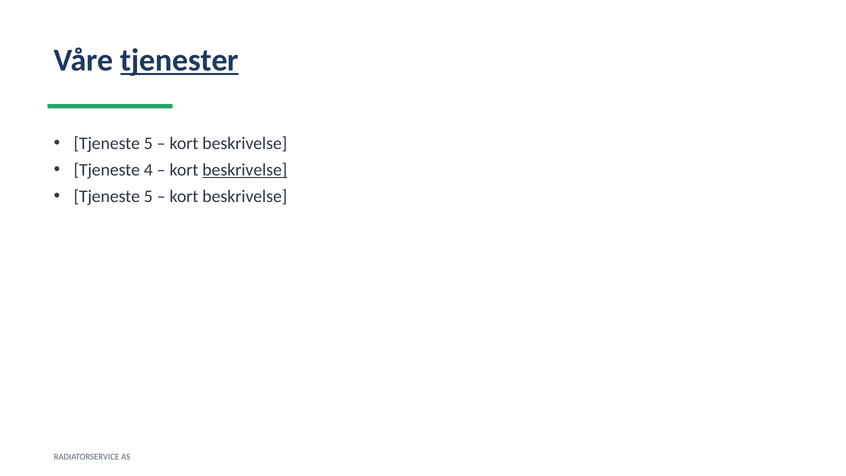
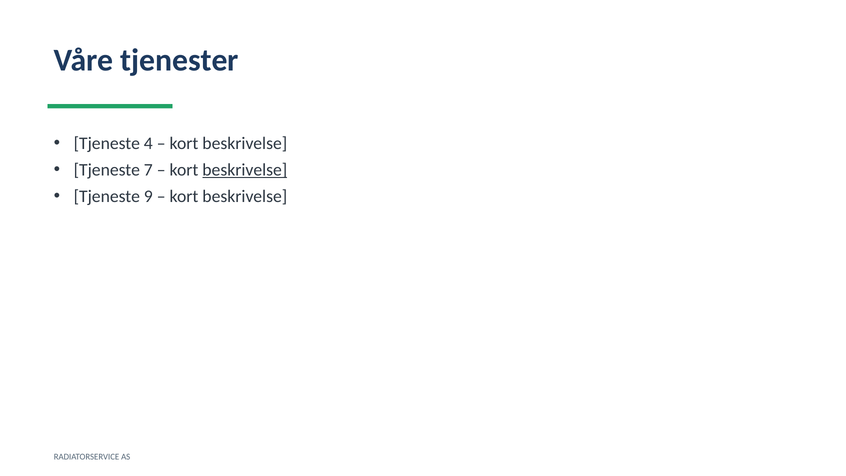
tjenester underline: present -> none (180, 60)
5: 5 -> 4 (148, 143)
4: 4 -> 7 (148, 170)
5: 5 -> 9 (148, 196)
